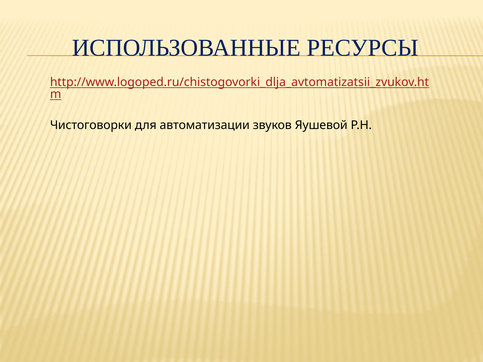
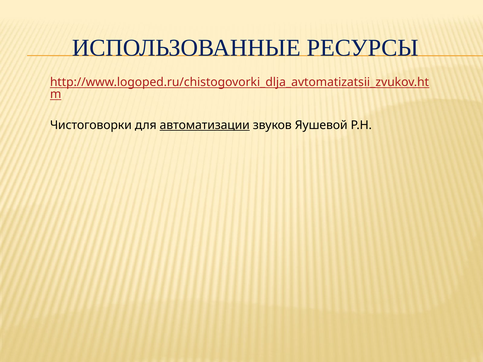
автоматизации underline: none -> present (205, 125)
